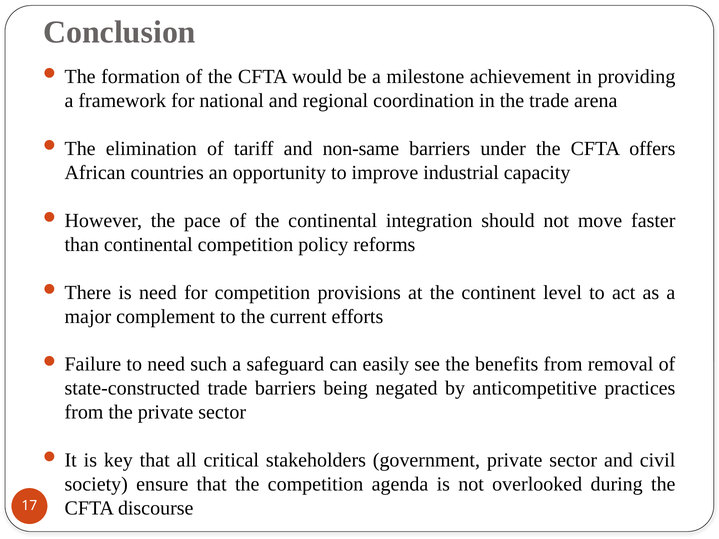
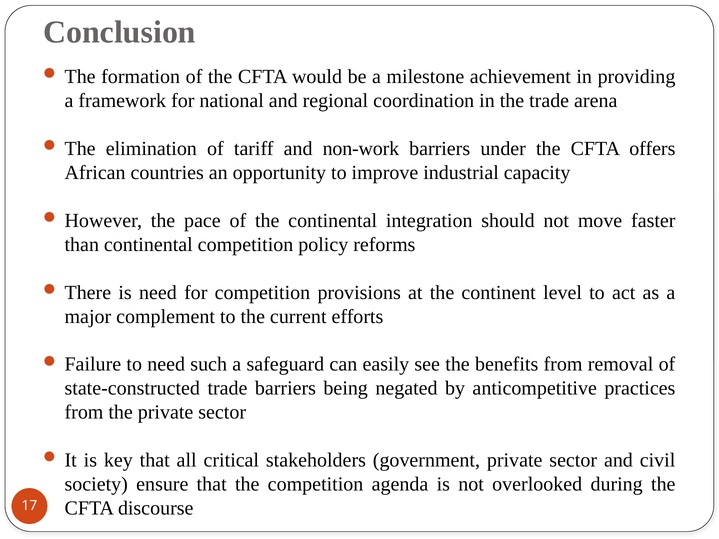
non-same: non-same -> non-work (361, 149)
